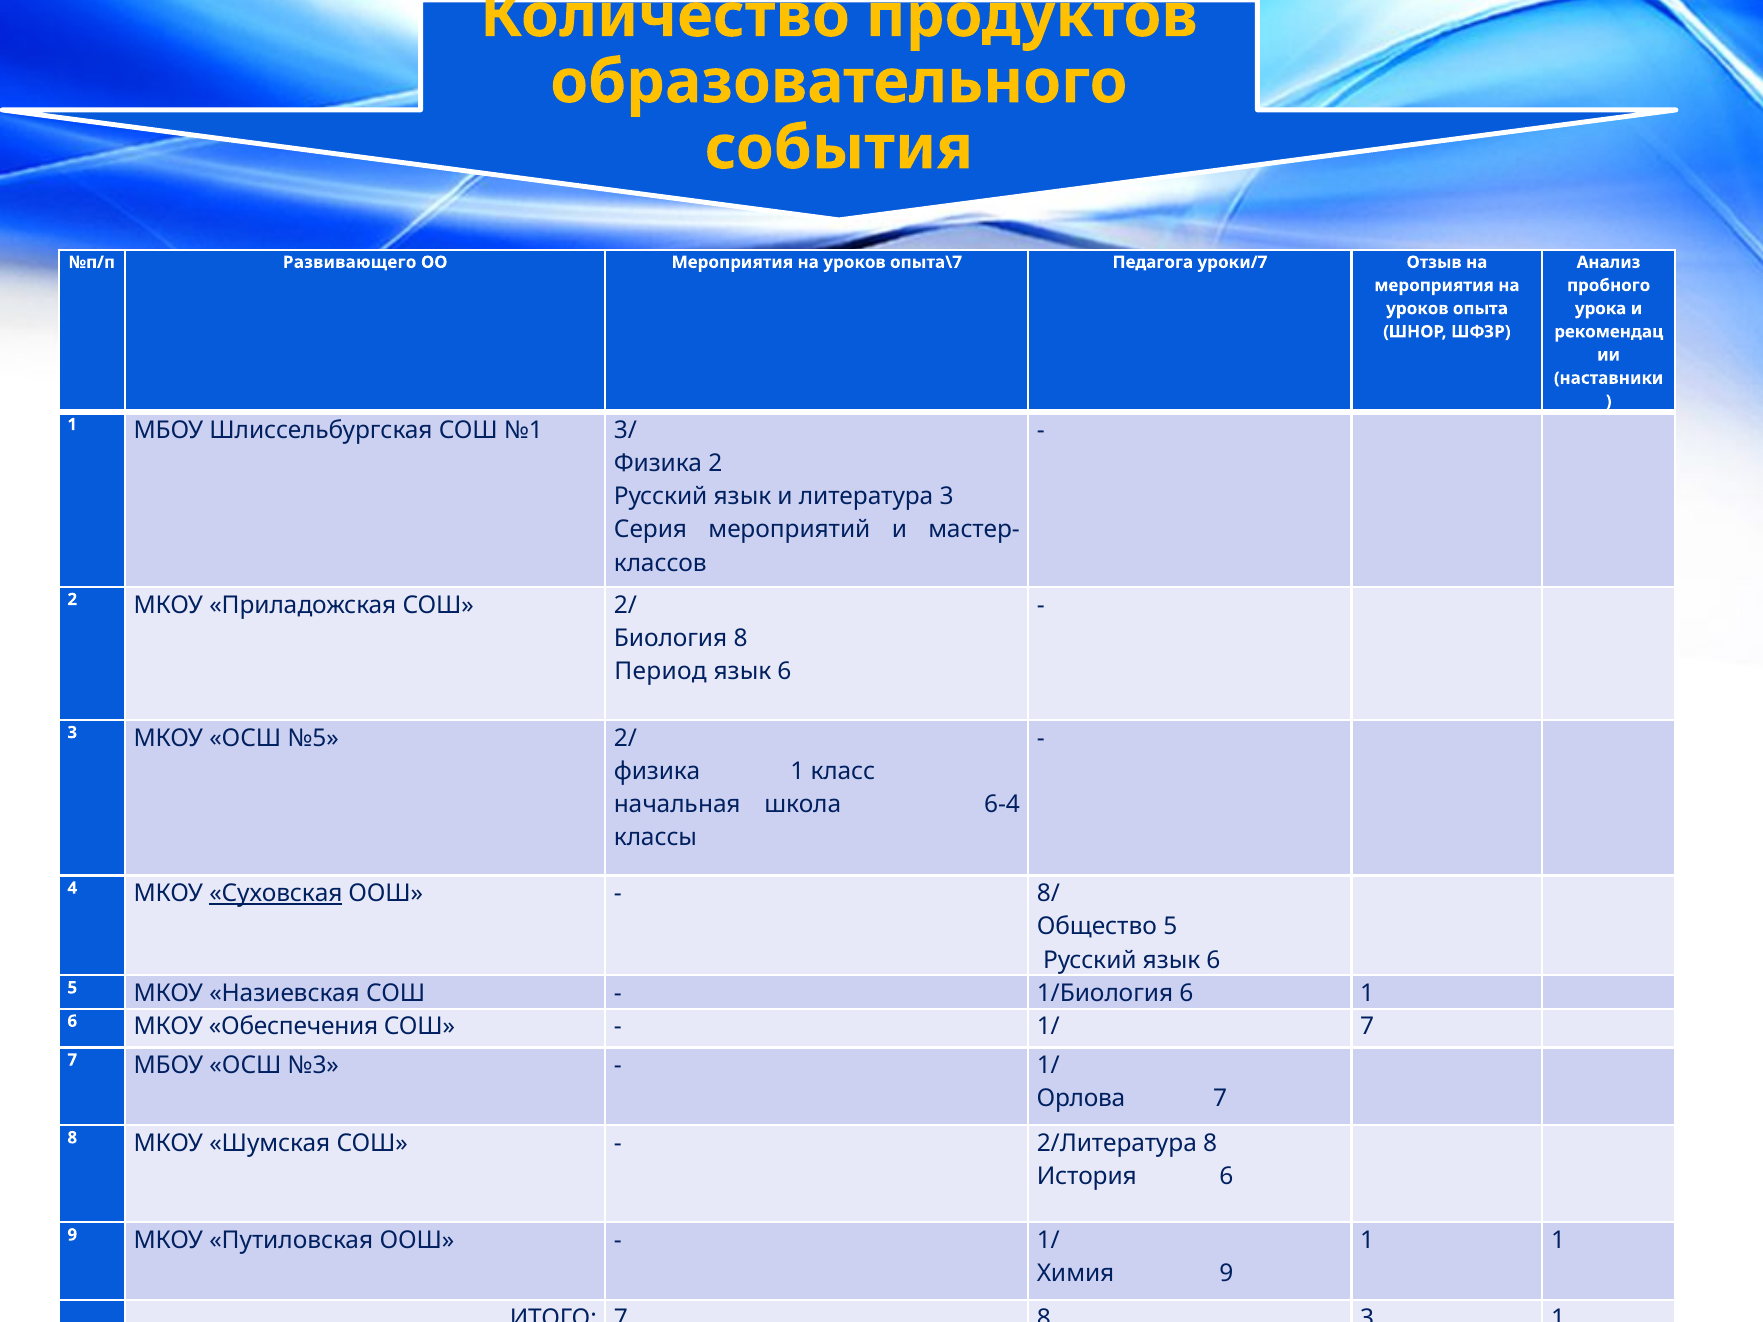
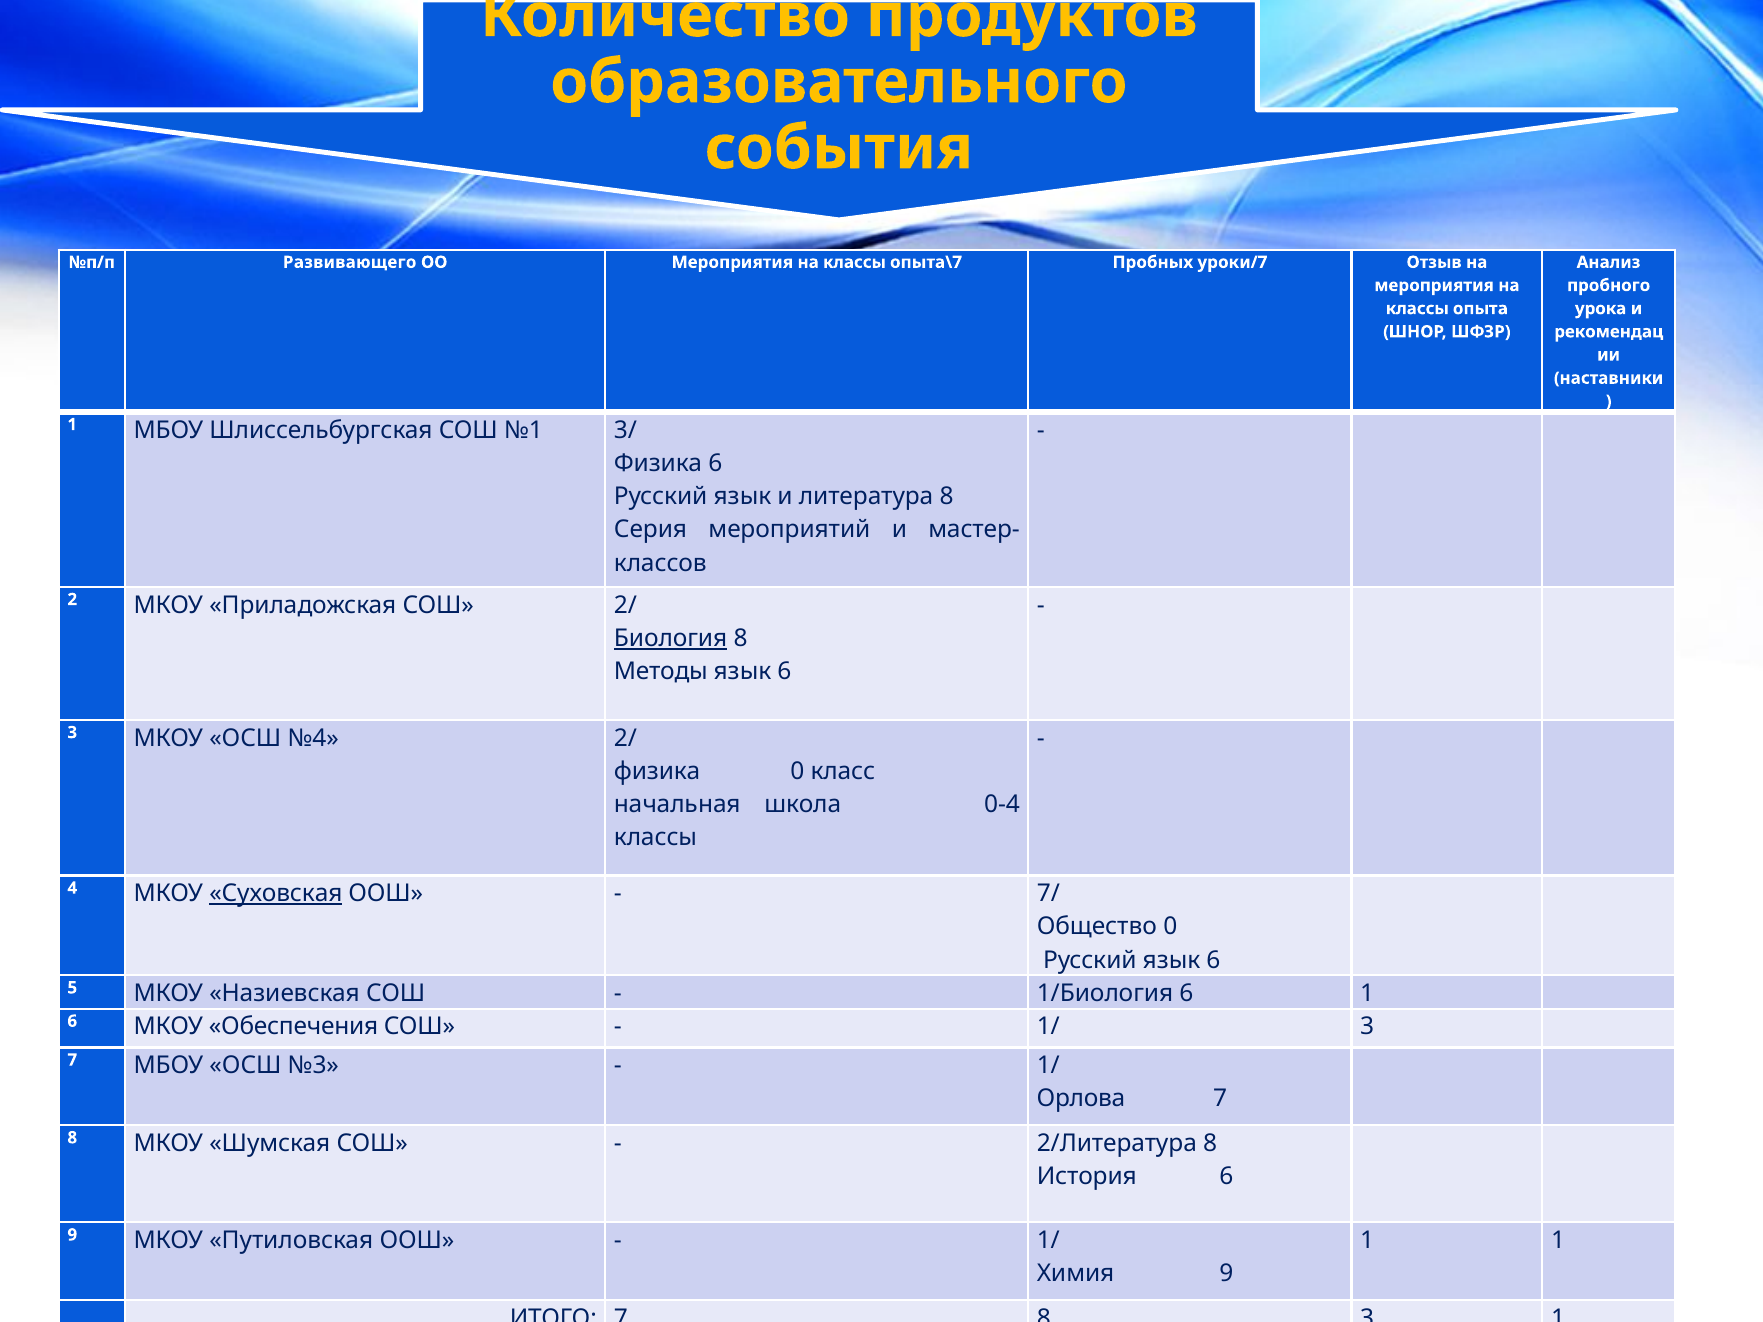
ОО Мероприятия на уроков: уроков -> классы (855, 262)
Педагога: Педагога -> Пробных (1153, 262)
уроков: уроков -> классы (1417, 309)
Физика 2: 2 -> 6 (715, 463)
литература 3: 3 -> 8 (947, 497)
Биология underline: none -> present (671, 638)
Период: Период -> Методы (661, 672)
№5: №5 -> №4 (313, 738)
физика 1: 1 -> 0 (797, 771)
6-4: 6-4 -> 0-4 (1002, 805)
8/: 8/ -> 7/ (1048, 894)
Общество 5: 5 -> 0 (1170, 927)
1/ 7: 7 -> 3 (1367, 1027)
